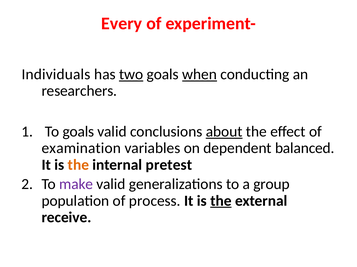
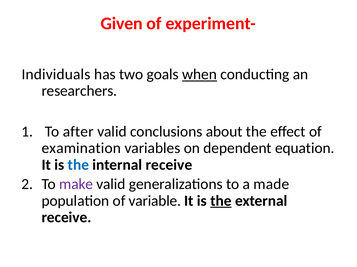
Every: Every -> Given (122, 24)
two underline: present -> none (131, 75)
To goals: goals -> after (78, 132)
about underline: present -> none (224, 132)
balanced: balanced -> equation (305, 149)
the colour: orange -> blue (78, 165)
internal pretest: pretest -> receive (169, 165)
group: group -> made (271, 185)
process: process -> variable (155, 201)
